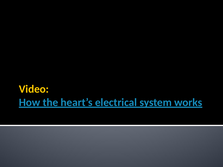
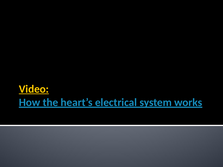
Video underline: none -> present (34, 89)
